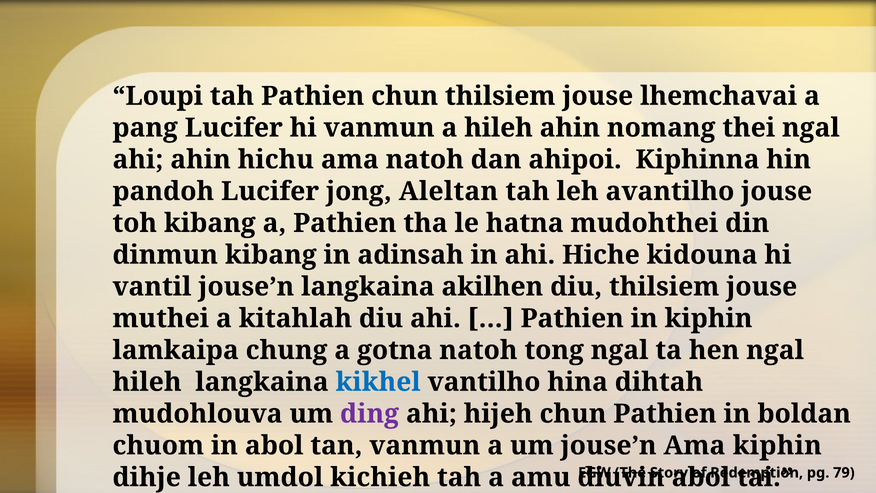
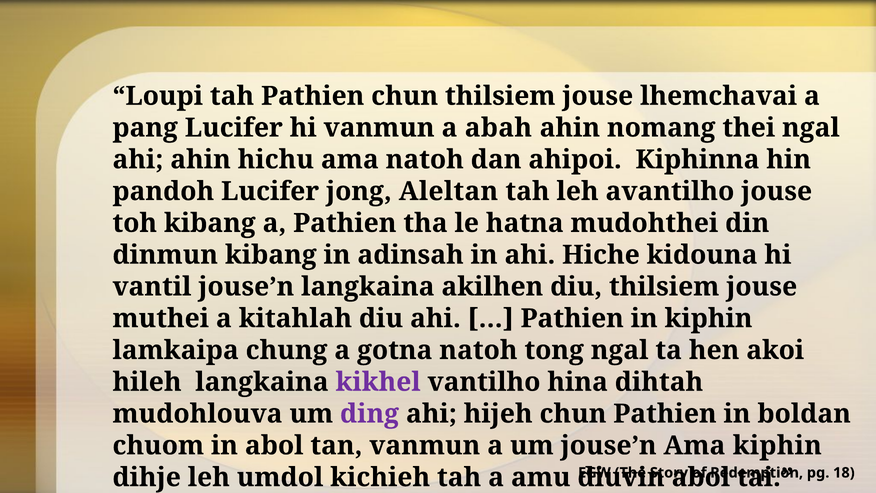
a hileh: hileh -> abah (498, 128)
hen ngal: ngal -> akoi (775, 350)
kikhel colour: blue -> purple (378, 382)
79: 79 -> 18 (844, 472)
